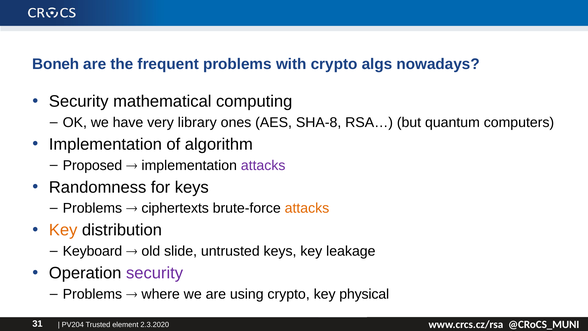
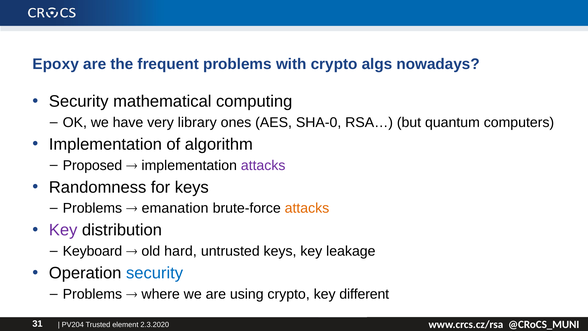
Boneh: Boneh -> Epoxy (56, 64)
SHA-8: SHA-8 -> SHA-0 (319, 122)
ciphertexts: ciphertexts -> emanation (175, 208)
Key colour: orange -> purple (63, 230)
slide: slide -> hard (180, 251)
security colour: purple -> blue (155, 273)
physical: physical -> different (364, 294)
